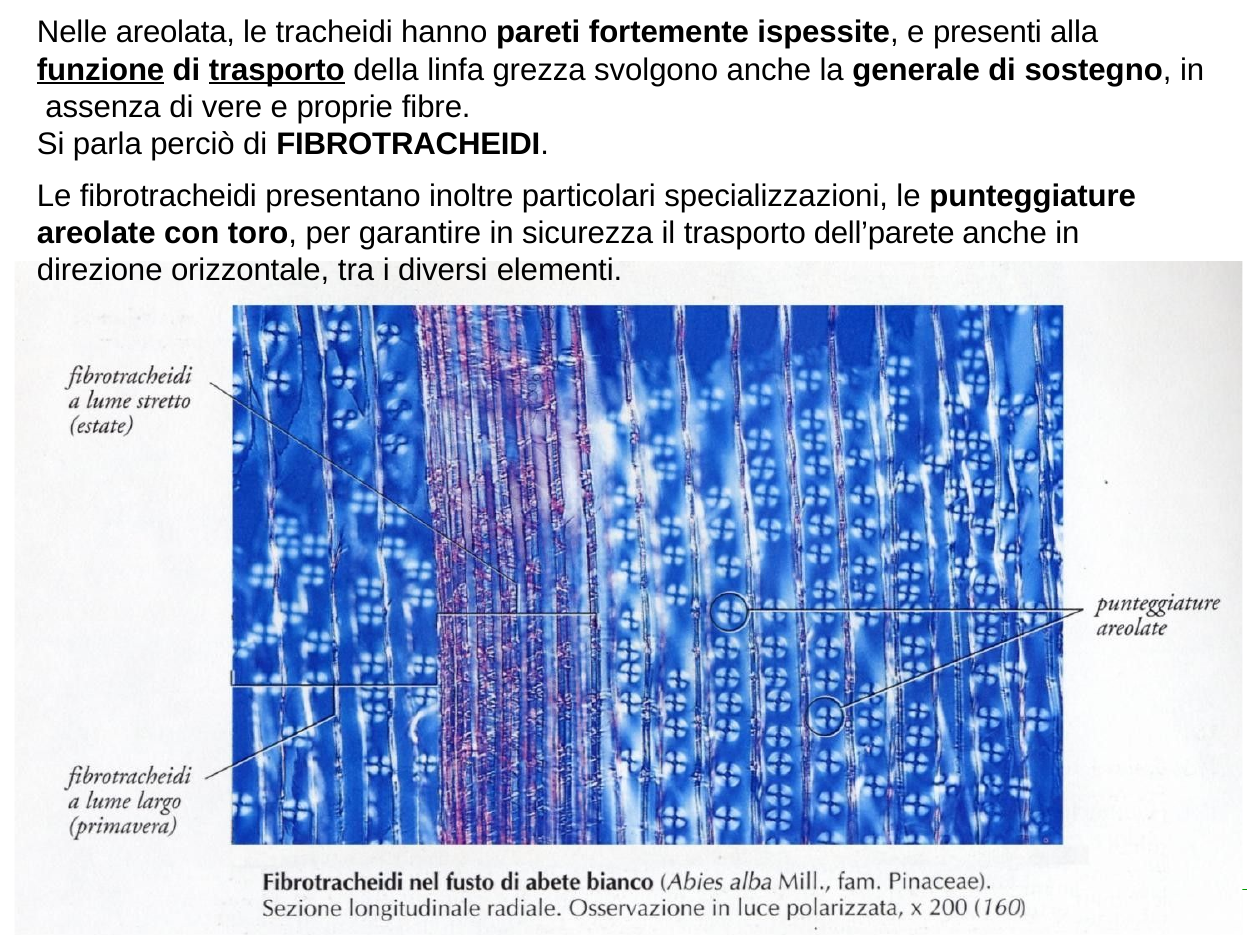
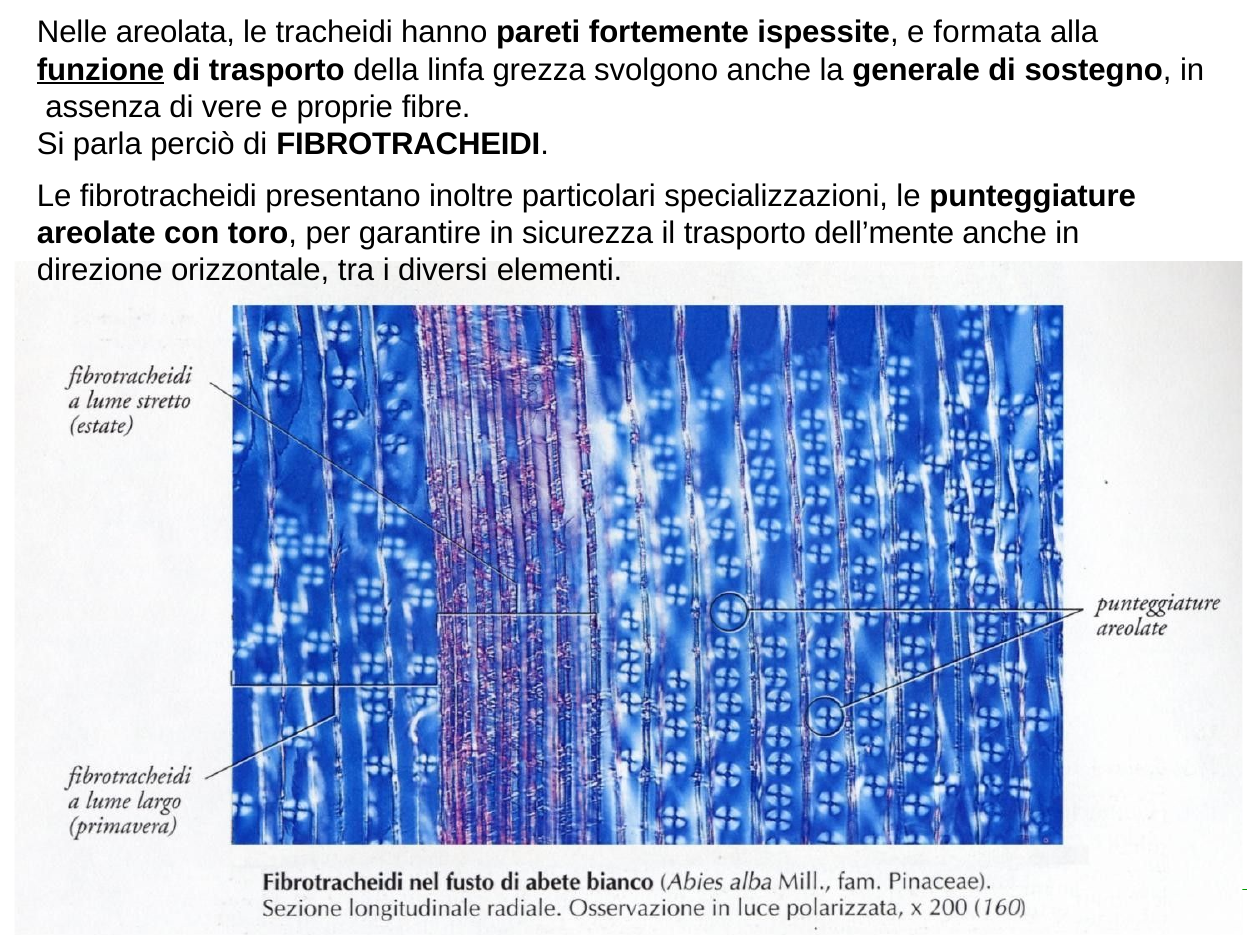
presenti: presenti -> formata (987, 32)
trasporto underline: present -> none (277, 70)
dell’parete: dell’parete -> dell’mente (884, 233)
